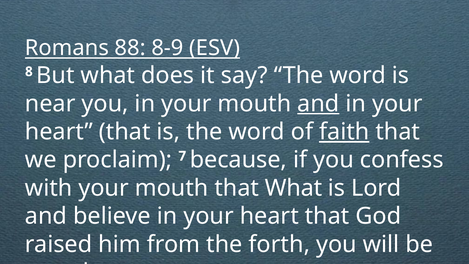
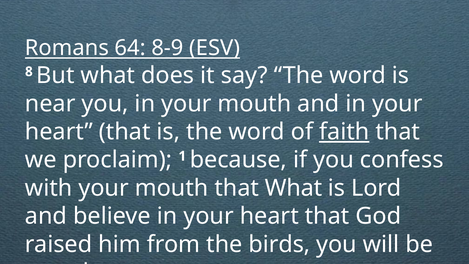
88: 88 -> 64 (130, 48)
and underline: present -> none (318, 104)
7: 7 -> 1 (182, 156)
forth: forth -> birds (279, 244)
